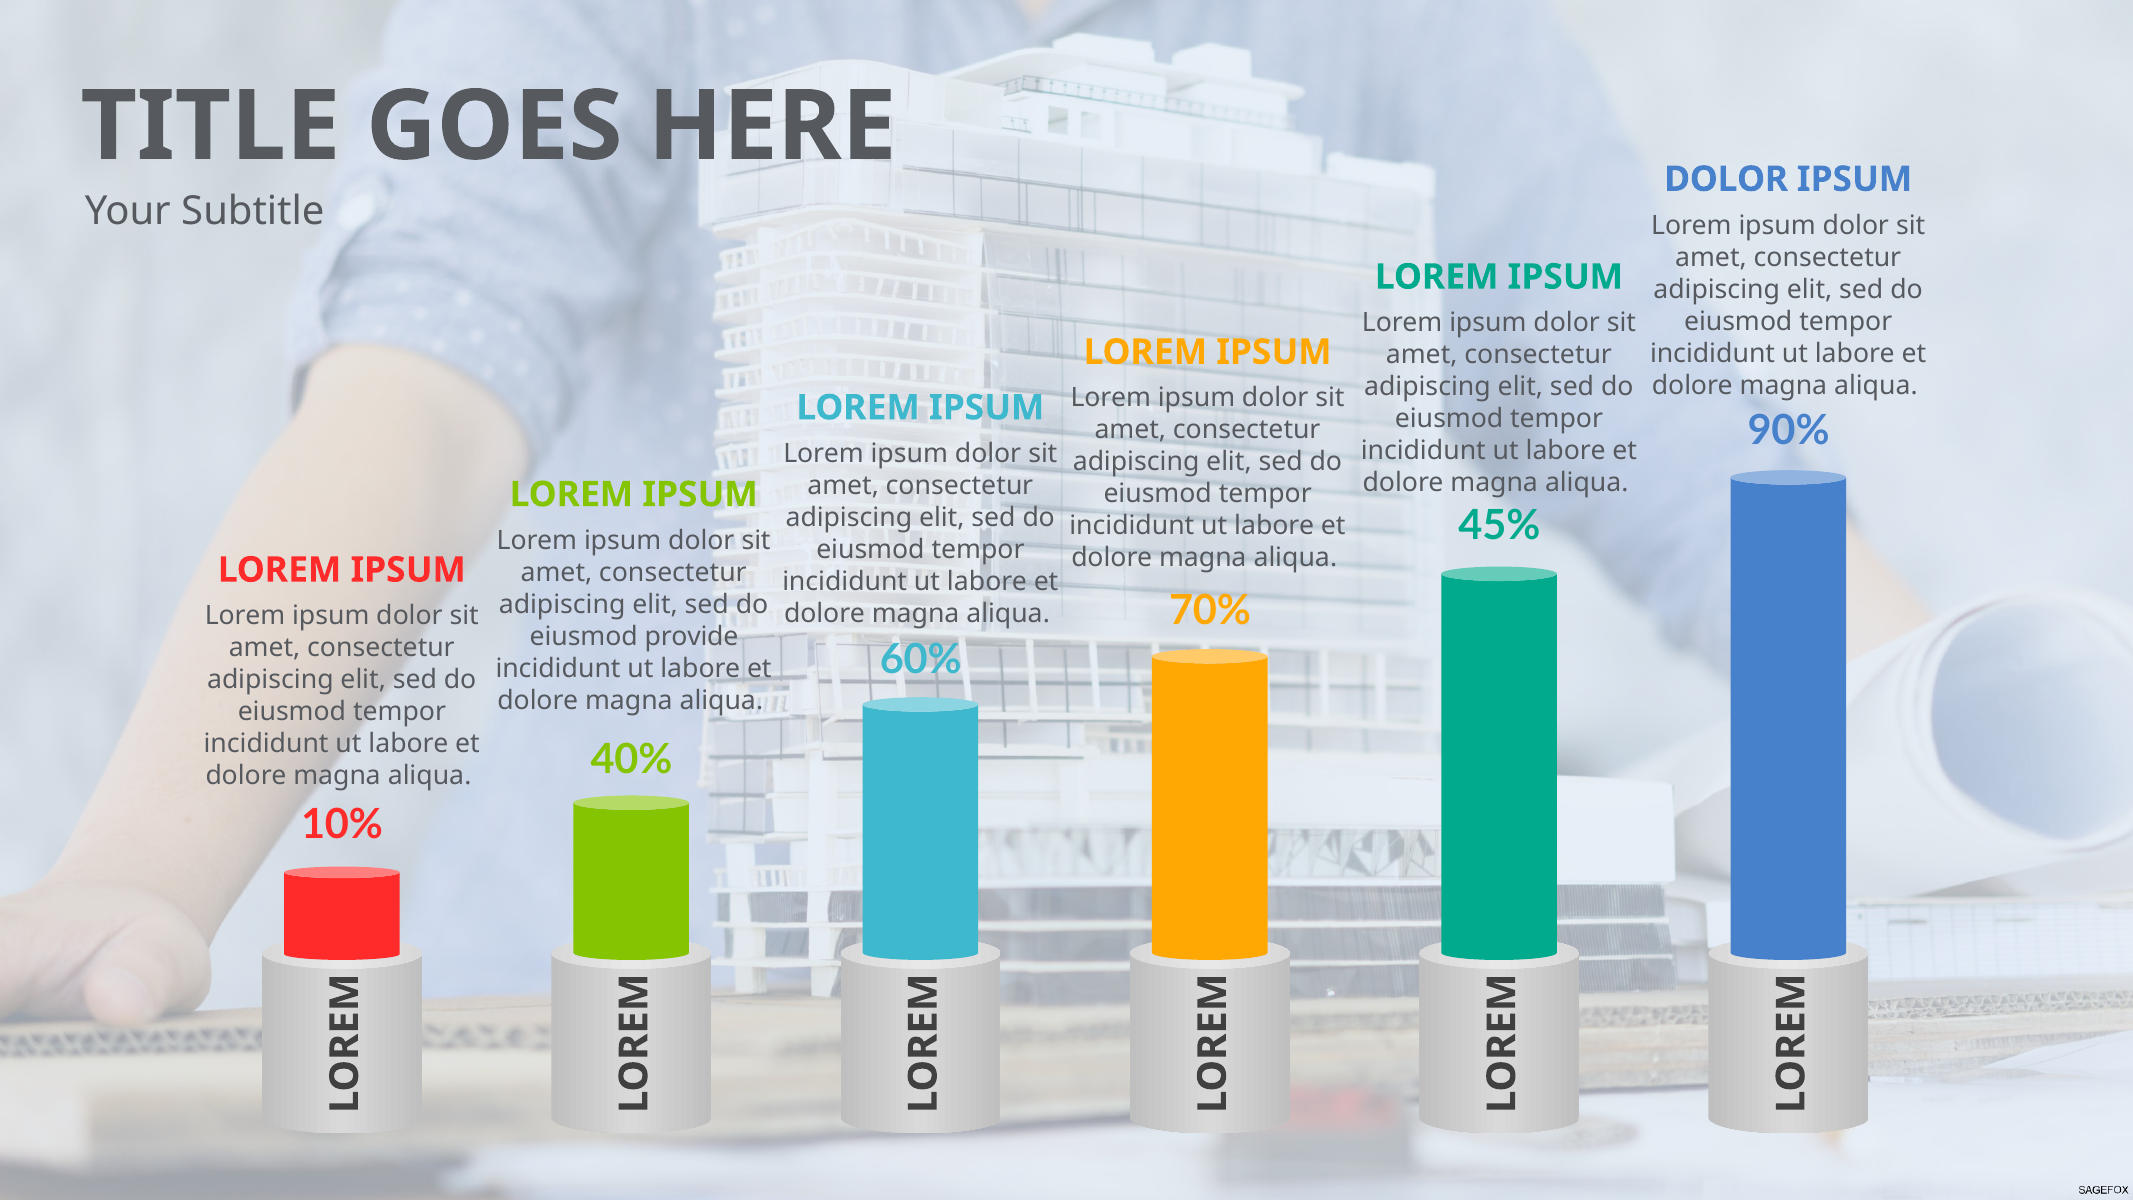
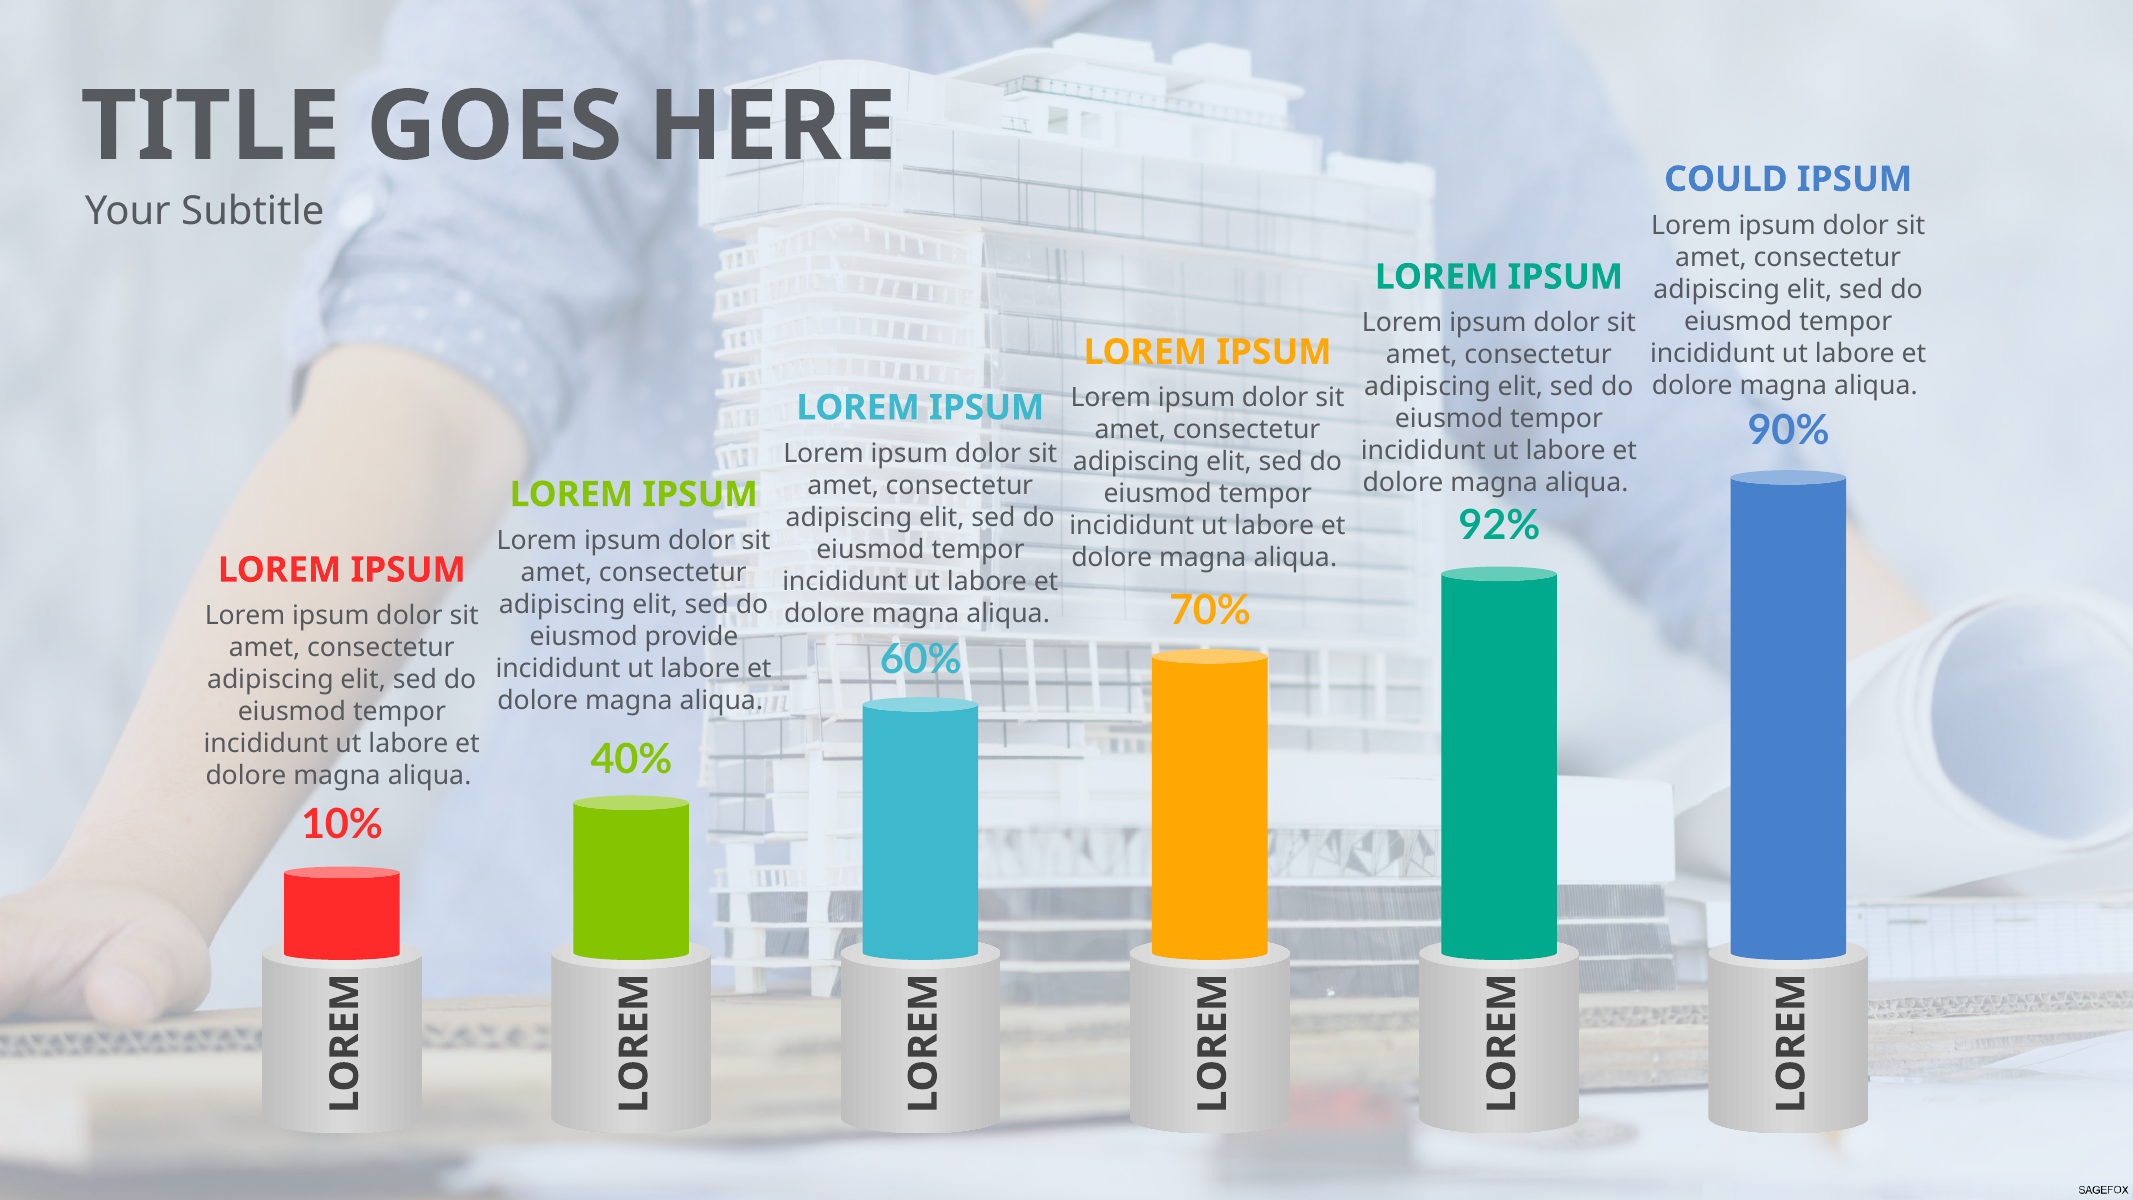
DOLOR: DOLOR -> COULD (1726, 179)
45%: 45% -> 92% (1499, 526)
